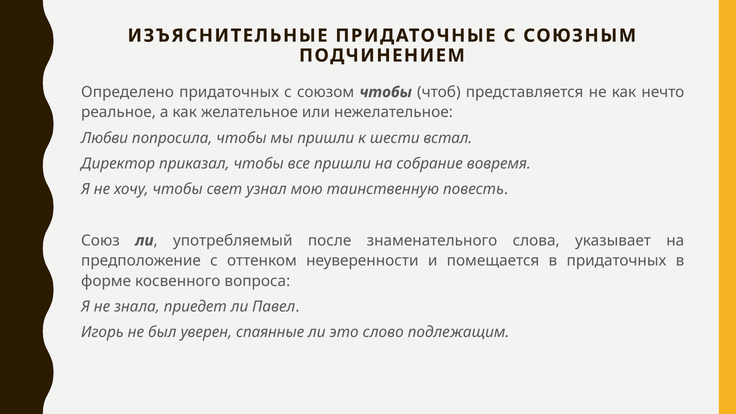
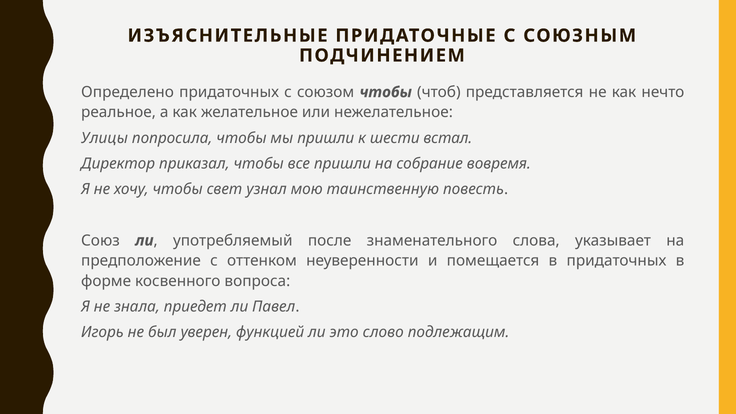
Любви: Любви -> Улицы (104, 138)
спаянные: спаянные -> функцией (270, 332)
